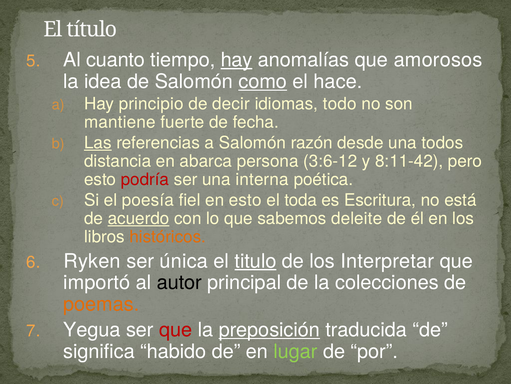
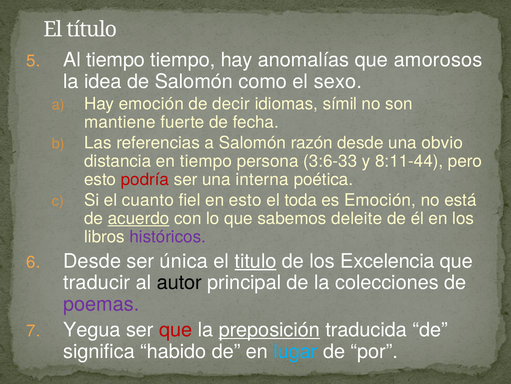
Al cuanto: cuanto -> tiempo (116, 60)
hay underline: present -> none (237, 60)
como underline: present -> none (263, 81)
hace: hace -> sexo (338, 81)
Hay principio: principio -> emoción (151, 104)
todo: todo -> símil (340, 104)
Las underline: present -> none (98, 142)
todos: todos -> obvio (442, 142)
en abarca: abarca -> tiempo (206, 161)
3:6-12: 3:6-12 -> 3:6-33 (330, 161)
8:11-42: 8:11-42 -> 8:11-44 (409, 161)
poesía: poesía -> cuanto (148, 200)
es Escritura: Escritura -> Emoción (380, 200)
históricos colour: orange -> purple (168, 236)
Ryken: Ryken -> Desde (92, 261)
Interpretar: Interpretar -> Excelencia (387, 261)
importó: importó -> traducir (97, 282)
poemas colour: orange -> purple (101, 304)
lugar colour: light green -> light blue (296, 351)
